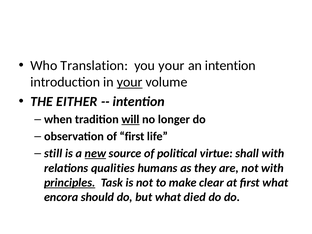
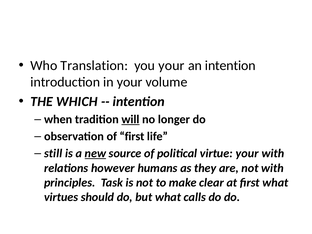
your underline: present -> none (130, 82)
EITHER: EITHER -> WHICH (77, 102)
virtue shall: shall -> your (247, 153)
qualities: qualities -> however (113, 168)
principles underline: present -> none (70, 183)
encora: encora -> virtues (61, 197)
died: died -> calls (195, 197)
